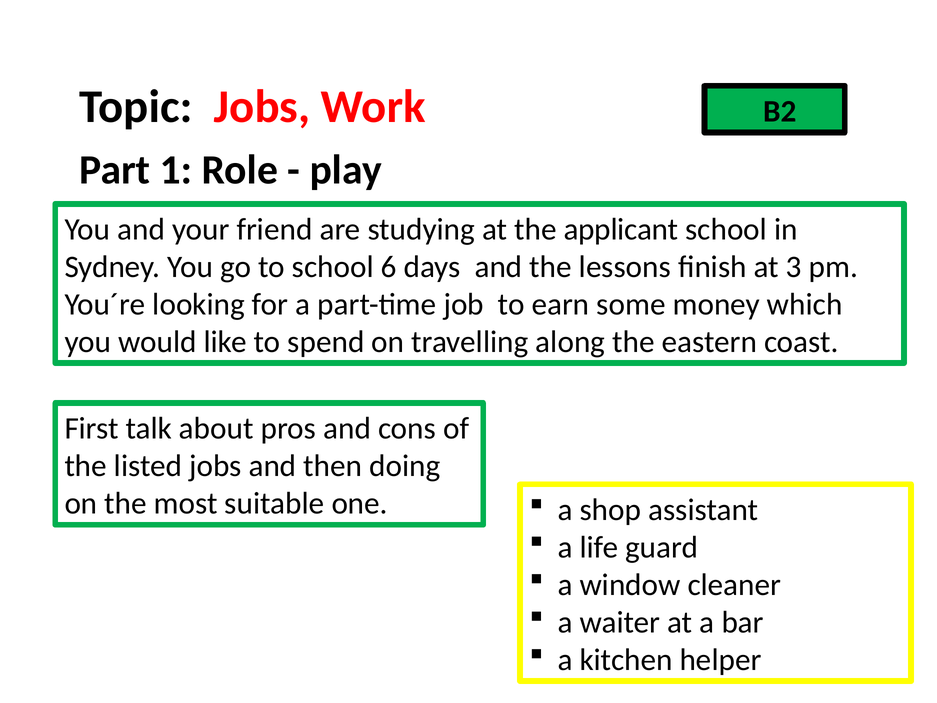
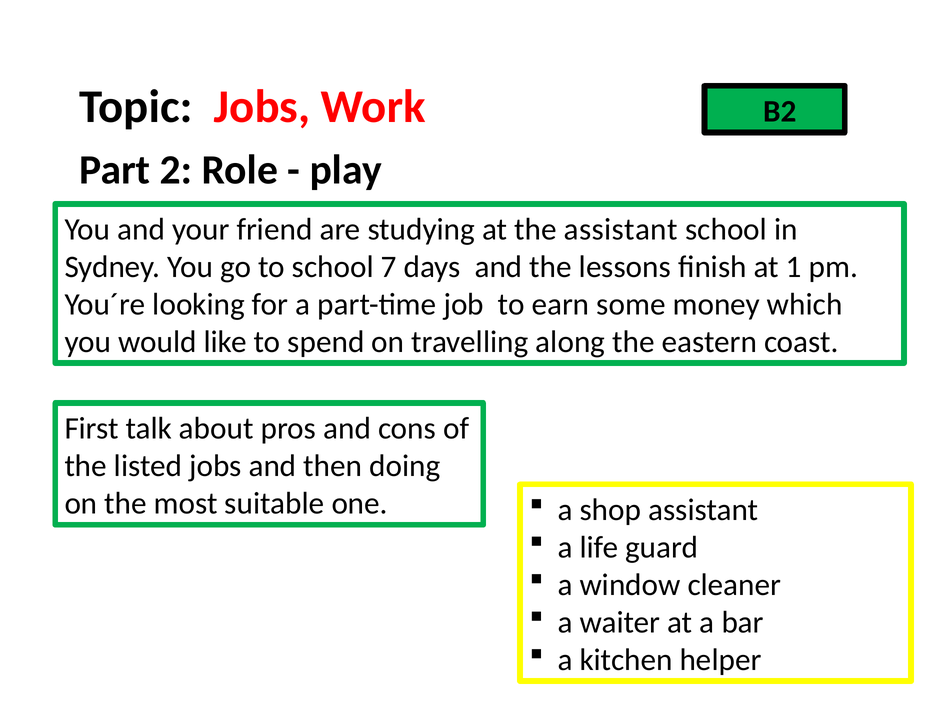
1: 1 -> 2 (176, 170)
the applicant: applicant -> assistant (621, 229)
6: 6 -> 7 (389, 267)
3: 3 -> 1 (794, 267)
